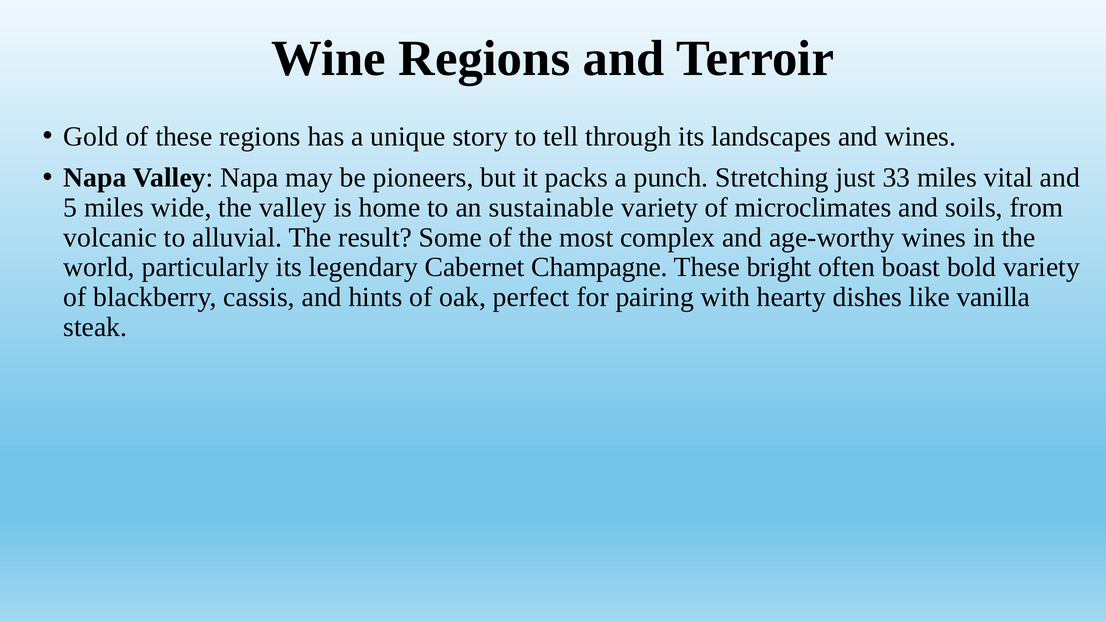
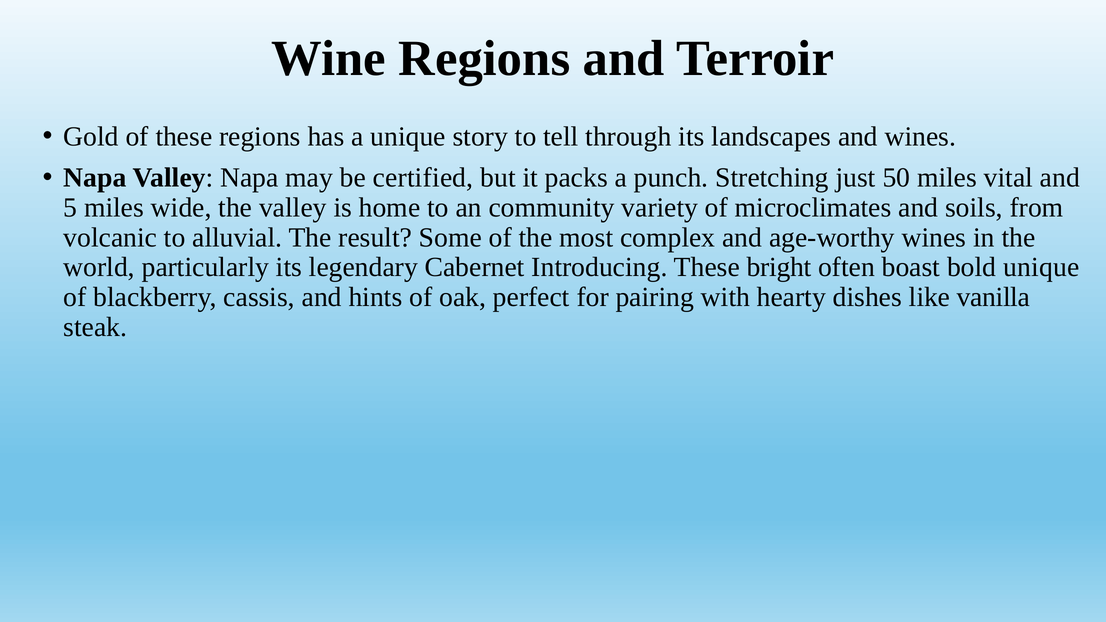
pioneers: pioneers -> certified (423, 178)
33: 33 -> 50 (896, 178)
sustainable: sustainable -> community (552, 208)
Champagne: Champagne -> Introducing (599, 267)
bold variety: variety -> unique (1041, 267)
